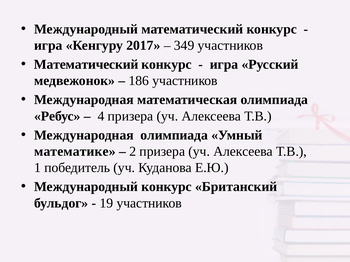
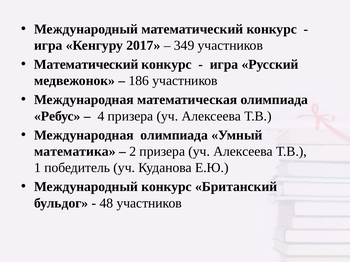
математике: математике -> математика (75, 152)
19: 19 -> 48 (106, 203)
